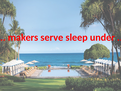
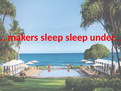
makers serve: serve -> sleep (52, 37)
